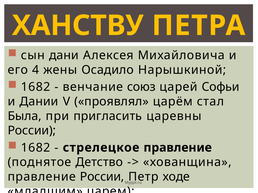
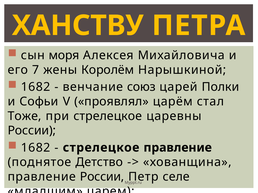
дани: дани -> моря (64, 55)
4: 4 -> 7 (36, 70)
Осадило: Осадило -> Королём (108, 70)
Софьи: Софьи -> Полки (220, 87)
Дании: Дании -> Софьи (39, 102)
Была: Была -> Тоже (25, 116)
при пригласить: пригласить -> стрелецкое (108, 116)
ходе: ходе -> селе (176, 177)
